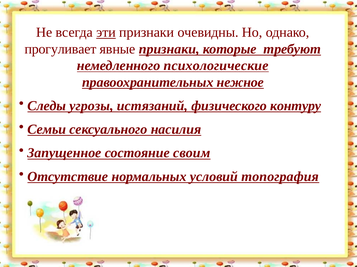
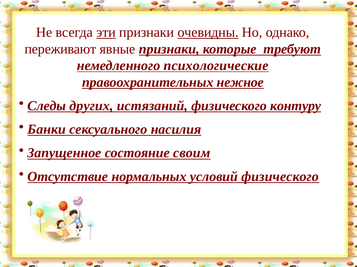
очевидны underline: none -> present (208, 32)
прогуливает: прогуливает -> переживают (60, 49)
угрозы: угрозы -> других (91, 106)
Семьи: Семьи -> Банки (47, 130)
условий топография: топография -> физического (280, 177)
